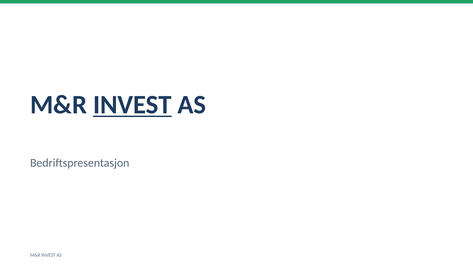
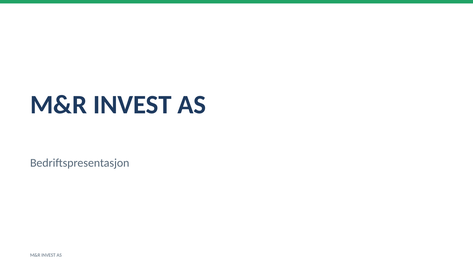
INVEST underline: present -> none (132, 105)
